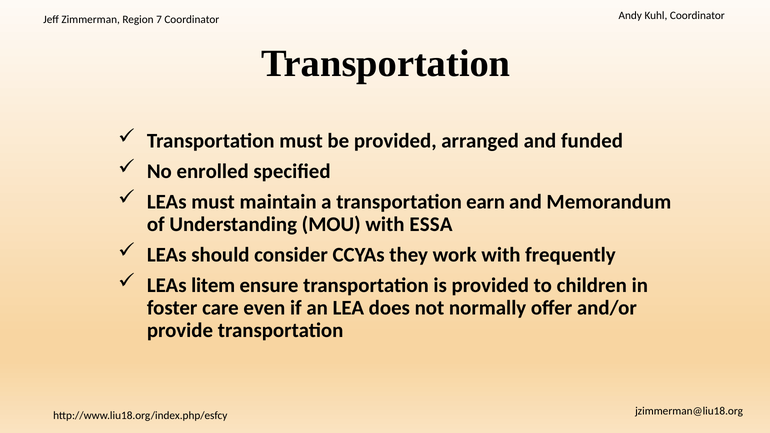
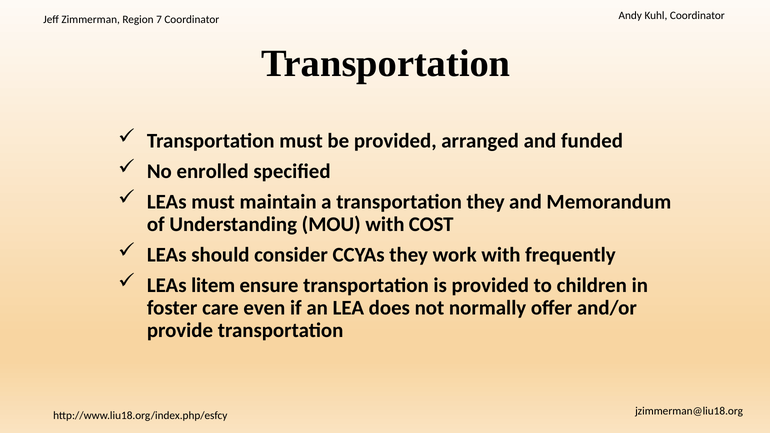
transportation earn: earn -> they (486, 202)
ESSA: ESSA -> COST (431, 224)
